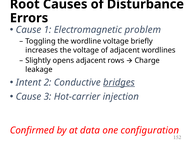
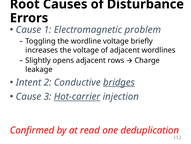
Hot-carrier underline: none -> present (77, 96)
data: data -> read (90, 130)
configuration: configuration -> deduplication (150, 130)
